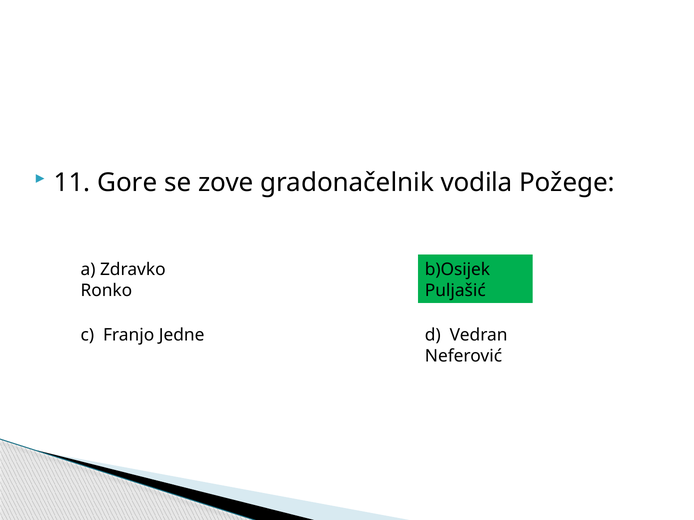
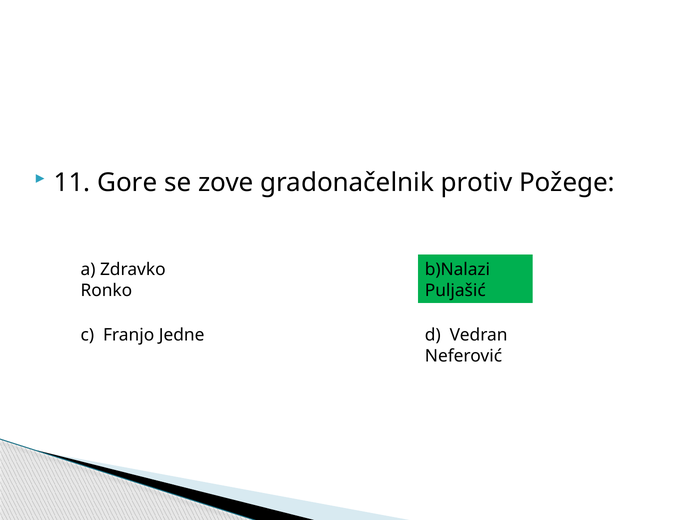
vodila: vodila -> protiv (477, 183)
b)Osijek: b)Osijek -> b)Nalazi (457, 270)
